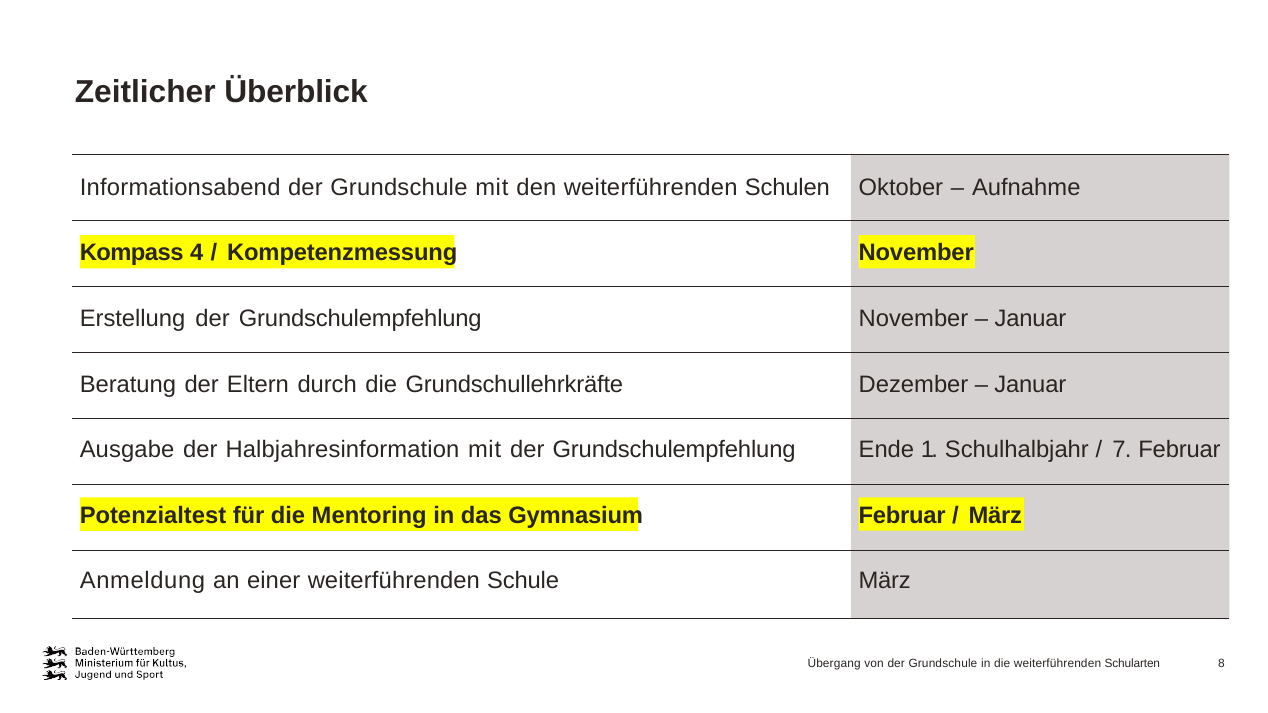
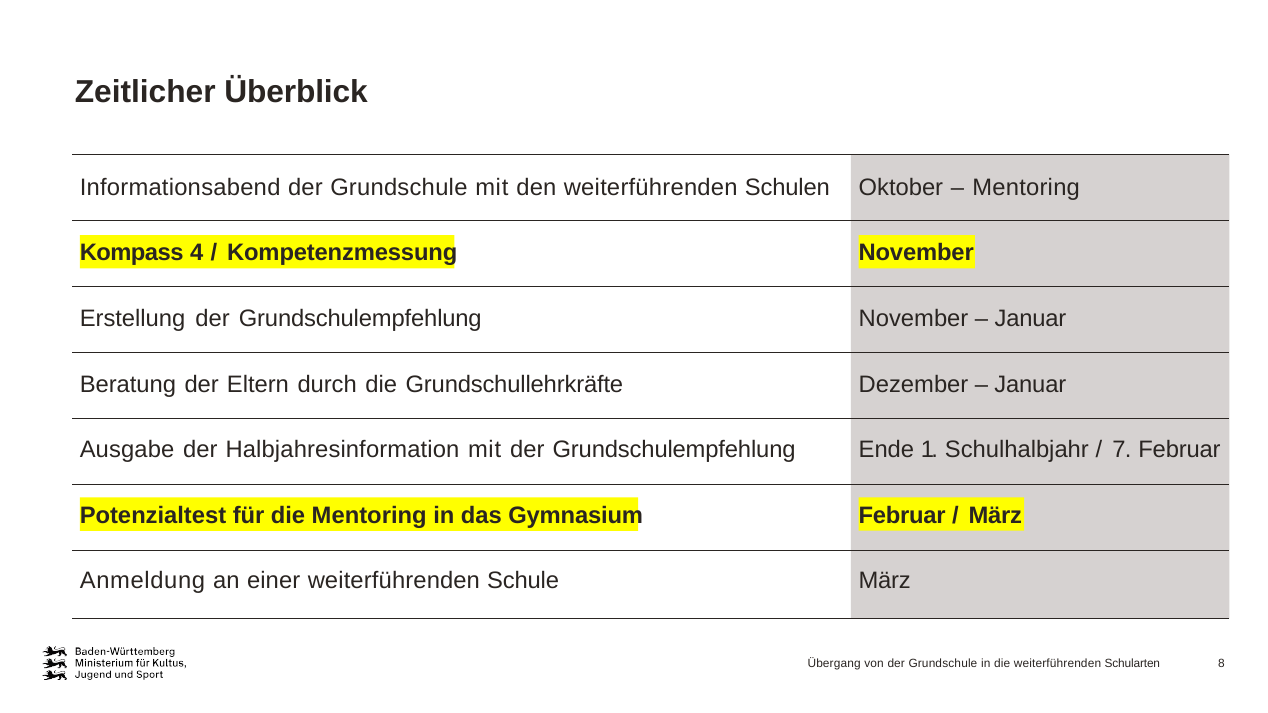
Aufnahme: Aufnahme -> Mentoring (1026, 188)
